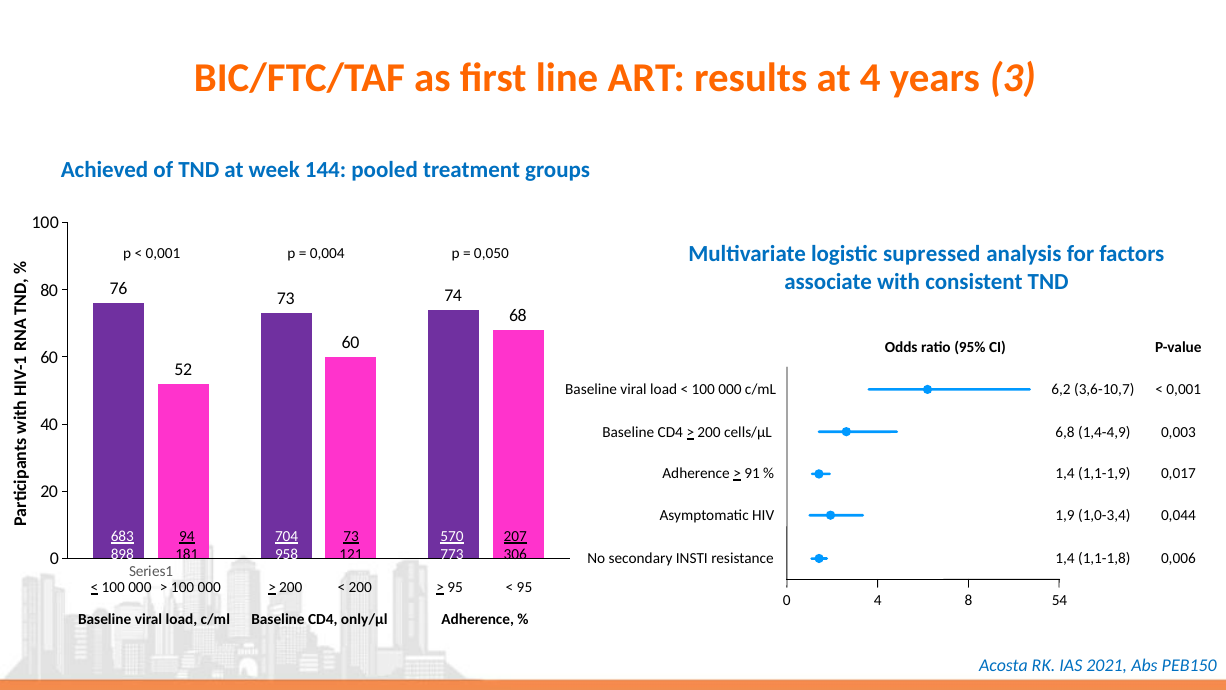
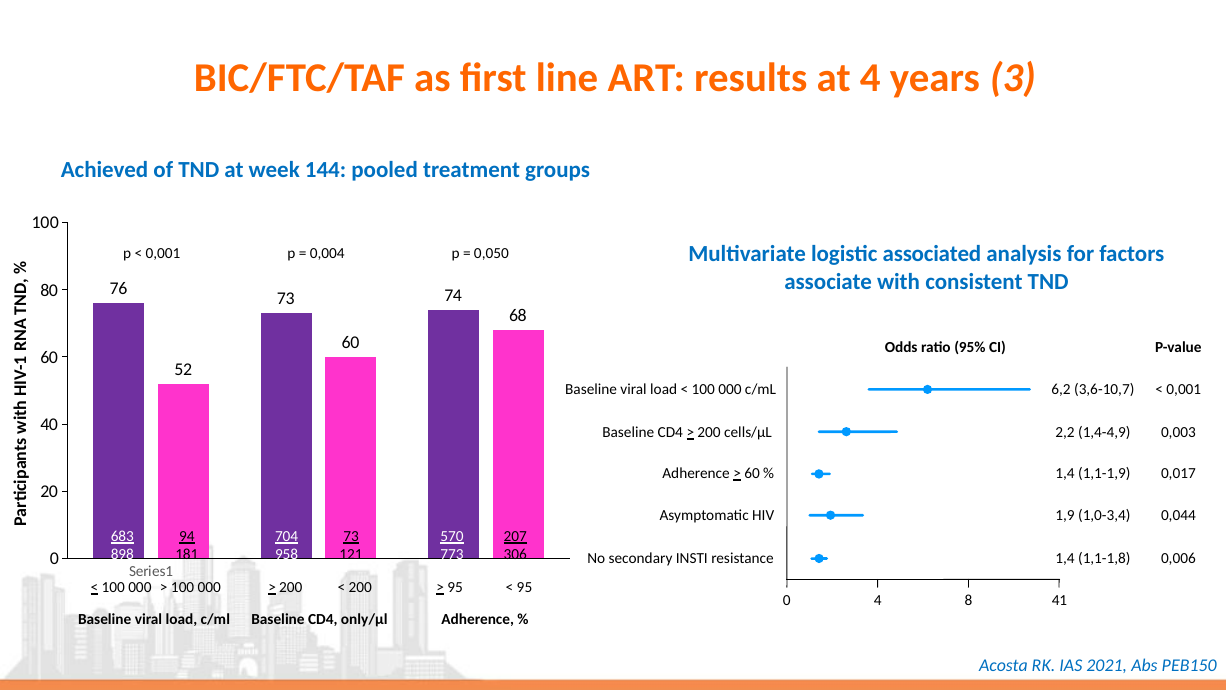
supressed: supressed -> associated (932, 254)
6,8: 6,8 -> 2,2 (1065, 432)
91: 91 -> 60 (752, 473)
54: 54 -> 41 (1059, 600)
